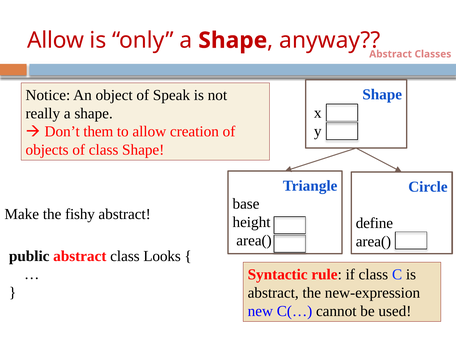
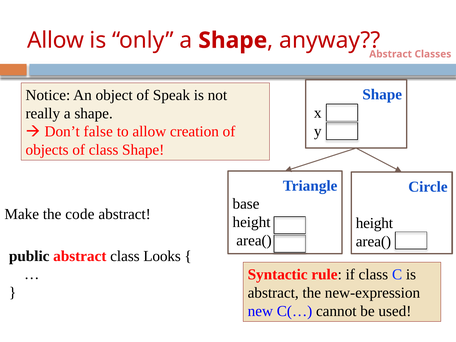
them: them -> false (98, 132)
fishy: fishy -> code (80, 214)
define: define -> height (374, 223)
